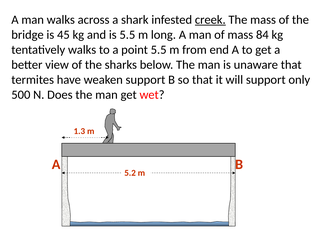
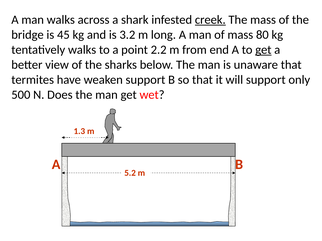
is 5.5: 5.5 -> 3.2 (127, 35)
84: 84 -> 80 (262, 35)
point 5.5: 5.5 -> 2.2 (159, 50)
get underline: none -> present (263, 50)
